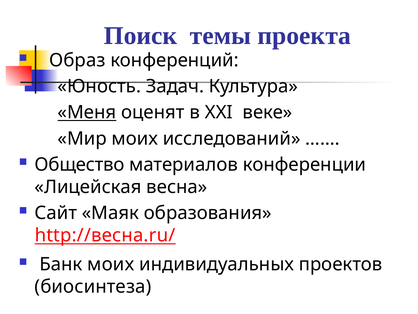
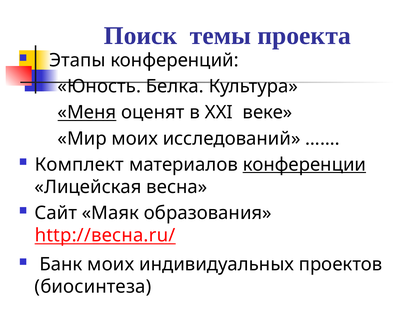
Образ: Образ -> Этапы (77, 60)
Задач: Задач -> Белка (175, 86)
Общество: Общество -> Комплект (79, 164)
конференции underline: none -> present (304, 164)
